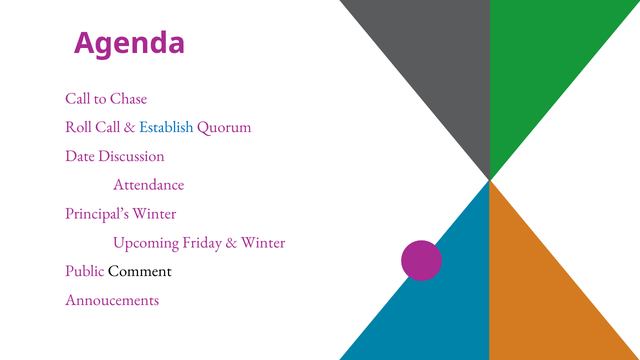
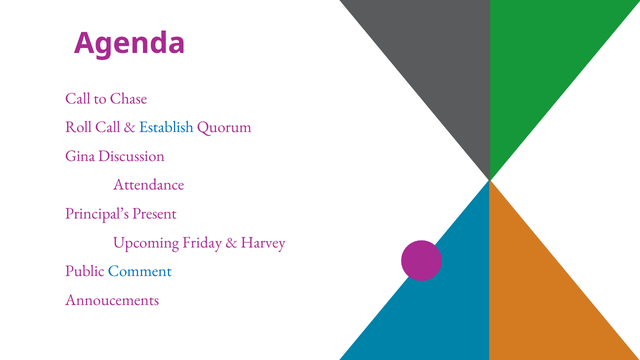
Date: Date -> Gina (80, 156)
Principal’s Winter: Winter -> Present (154, 214)
Winter: Winter -> Harvey (263, 242)
Comment colour: black -> blue (140, 271)
